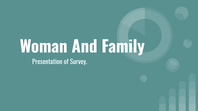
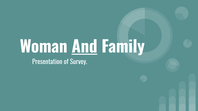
And underline: none -> present (84, 47)
